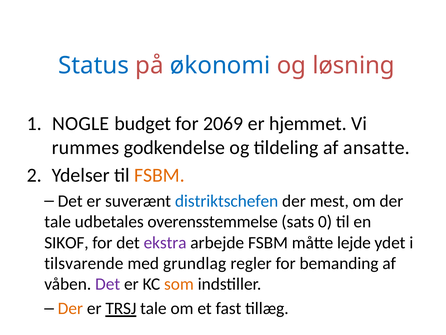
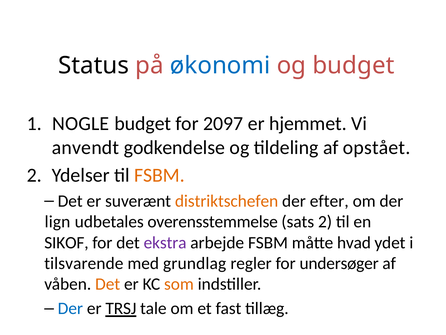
Status colour: blue -> black (94, 65)
og løsning: løsning -> budget (353, 65)
2069: 2069 -> 2097 (223, 124)
rummes: rummes -> anvendt (86, 147)
ansatte: ansatte -> opstået (377, 147)
distriktschefen colour: blue -> orange (227, 201)
mest: mest -> efter (329, 201)
tale: tale -> lign (57, 222)
sats 0: 0 -> 2 (325, 222)
lejde: lejde -> hvad (354, 242)
bemanding: bemanding -> undersøger (339, 263)
Det colour: purple -> orange (108, 284)
Der colour: orange -> blue (70, 308)
